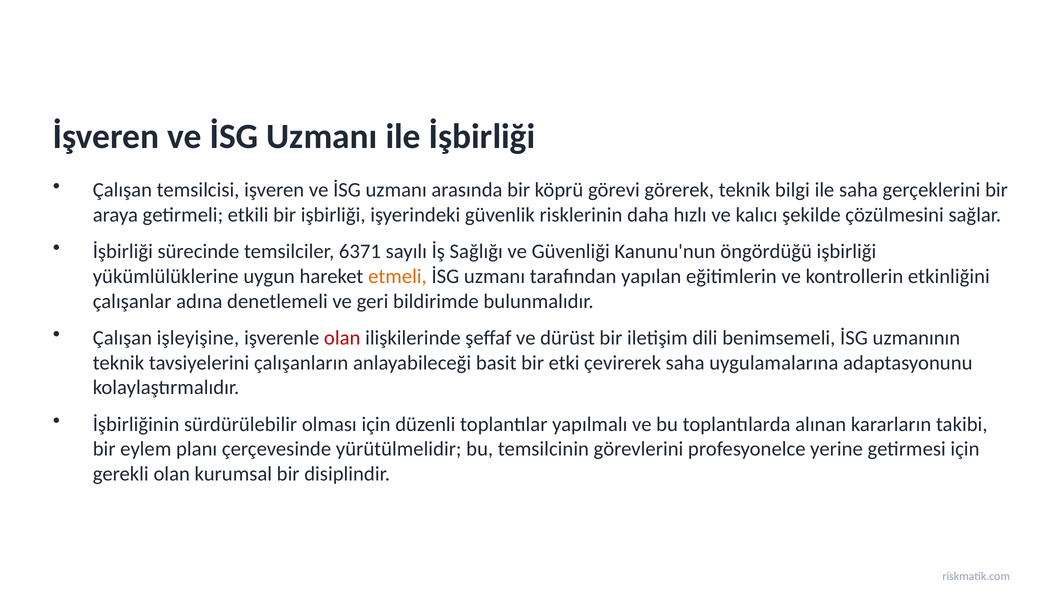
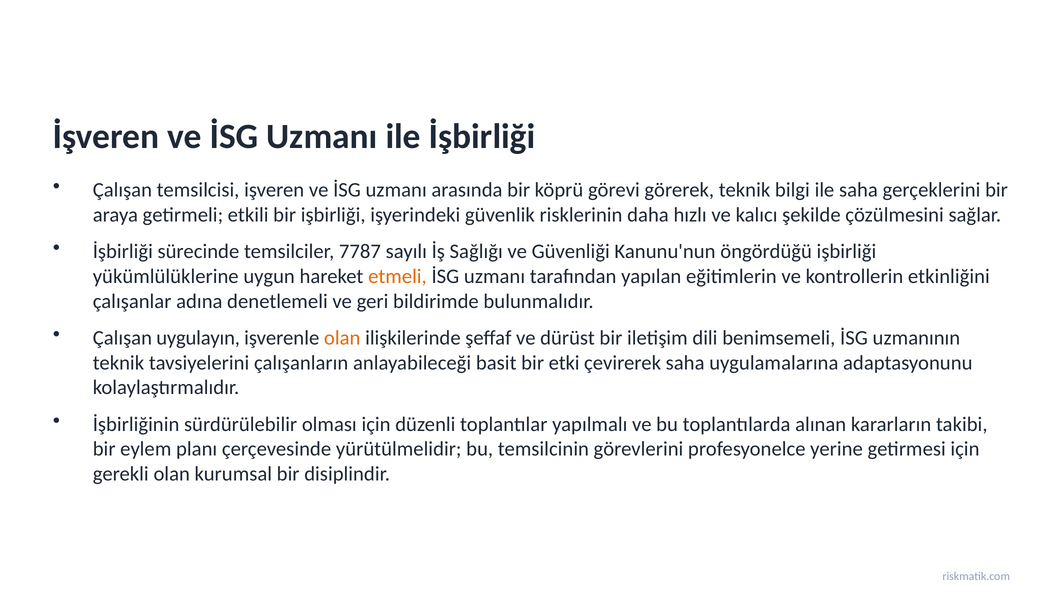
6371: 6371 -> 7787 (360, 252)
işleyişine: işleyişine -> uygulayın (198, 338)
olan colour: red -> orange (342, 338)
